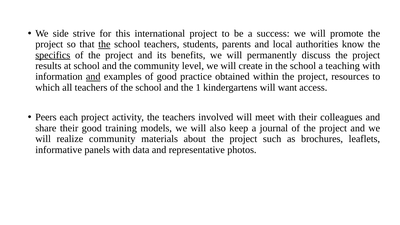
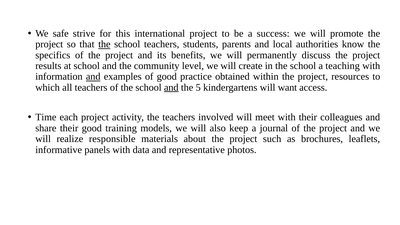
side: side -> safe (61, 33)
specifics underline: present -> none (53, 55)
and underline: none -> present (171, 87)
1: 1 -> 5 (198, 87)
Peers: Peers -> Time (46, 117)
realize community: community -> responsible (112, 139)
